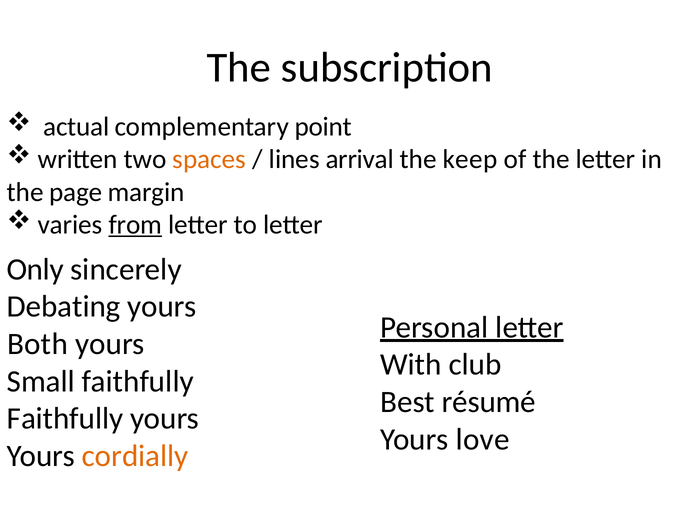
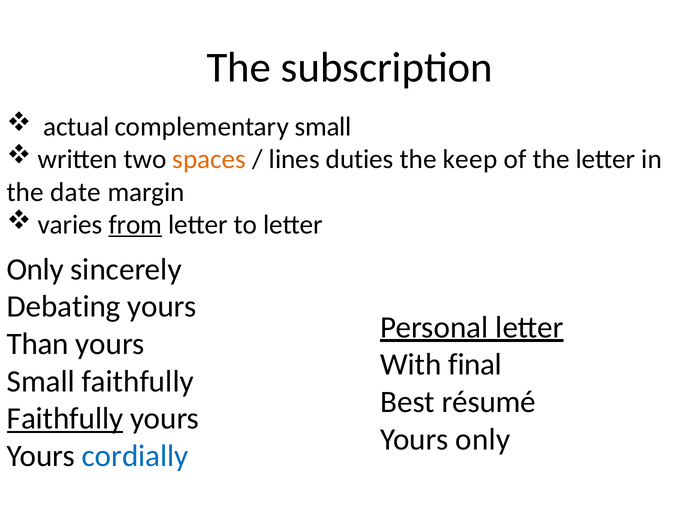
complementary point: point -> small (323, 127)
arrival: arrival -> duties (360, 159)
page: page -> date (76, 192)
Both: Both -> Than (38, 344)
club: club -> final (475, 365)
Faithfully underline: none -> present (65, 419)
Yours love: love -> only (483, 439)
cordially colour: orange -> blue (135, 456)
